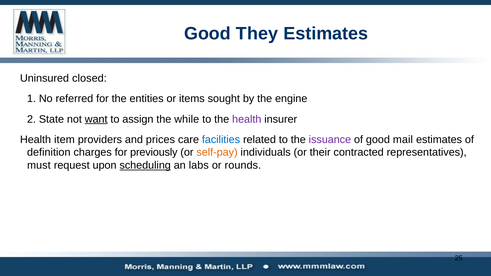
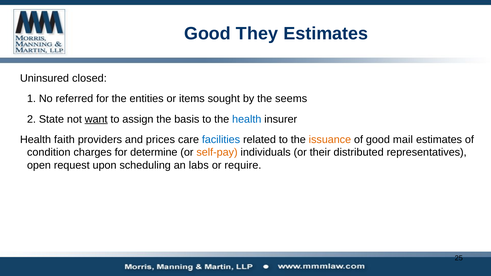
engine: engine -> seems (291, 99)
while: while -> basis (187, 119)
health colour: purple -> blue (247, 119)
item: item -> faith (64, 140)
issuance colour: purple -> orange (330, 140)
definition: definition -> condition (49, 152)
previously: previously -> determine (154, 152)
contracted: contracted -> distributed (359, 152)
must: must -> open (39, 165)
scheduling underline: present -> none (145, 165)
rounds: rounds -> require (243, 165)
